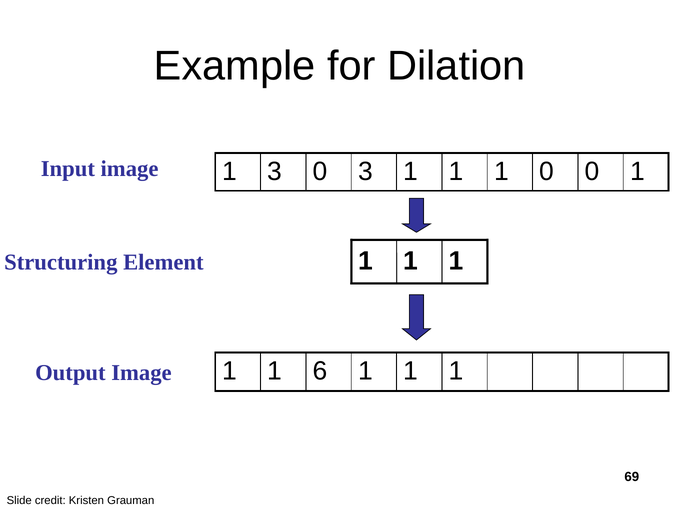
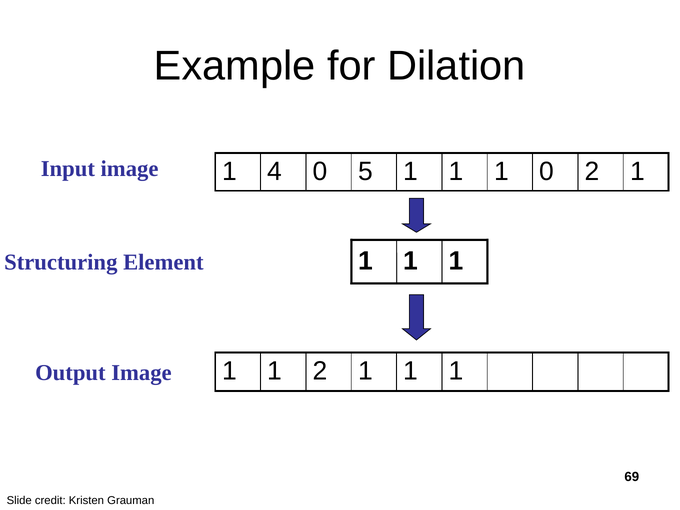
1 3: 3 -> 4 (275, 172)
0 3: 3 -> 5 (365, 172)
0 0: 0 -> 2 (592, 172)
1 6: 6 -> 2 (320, 371)
